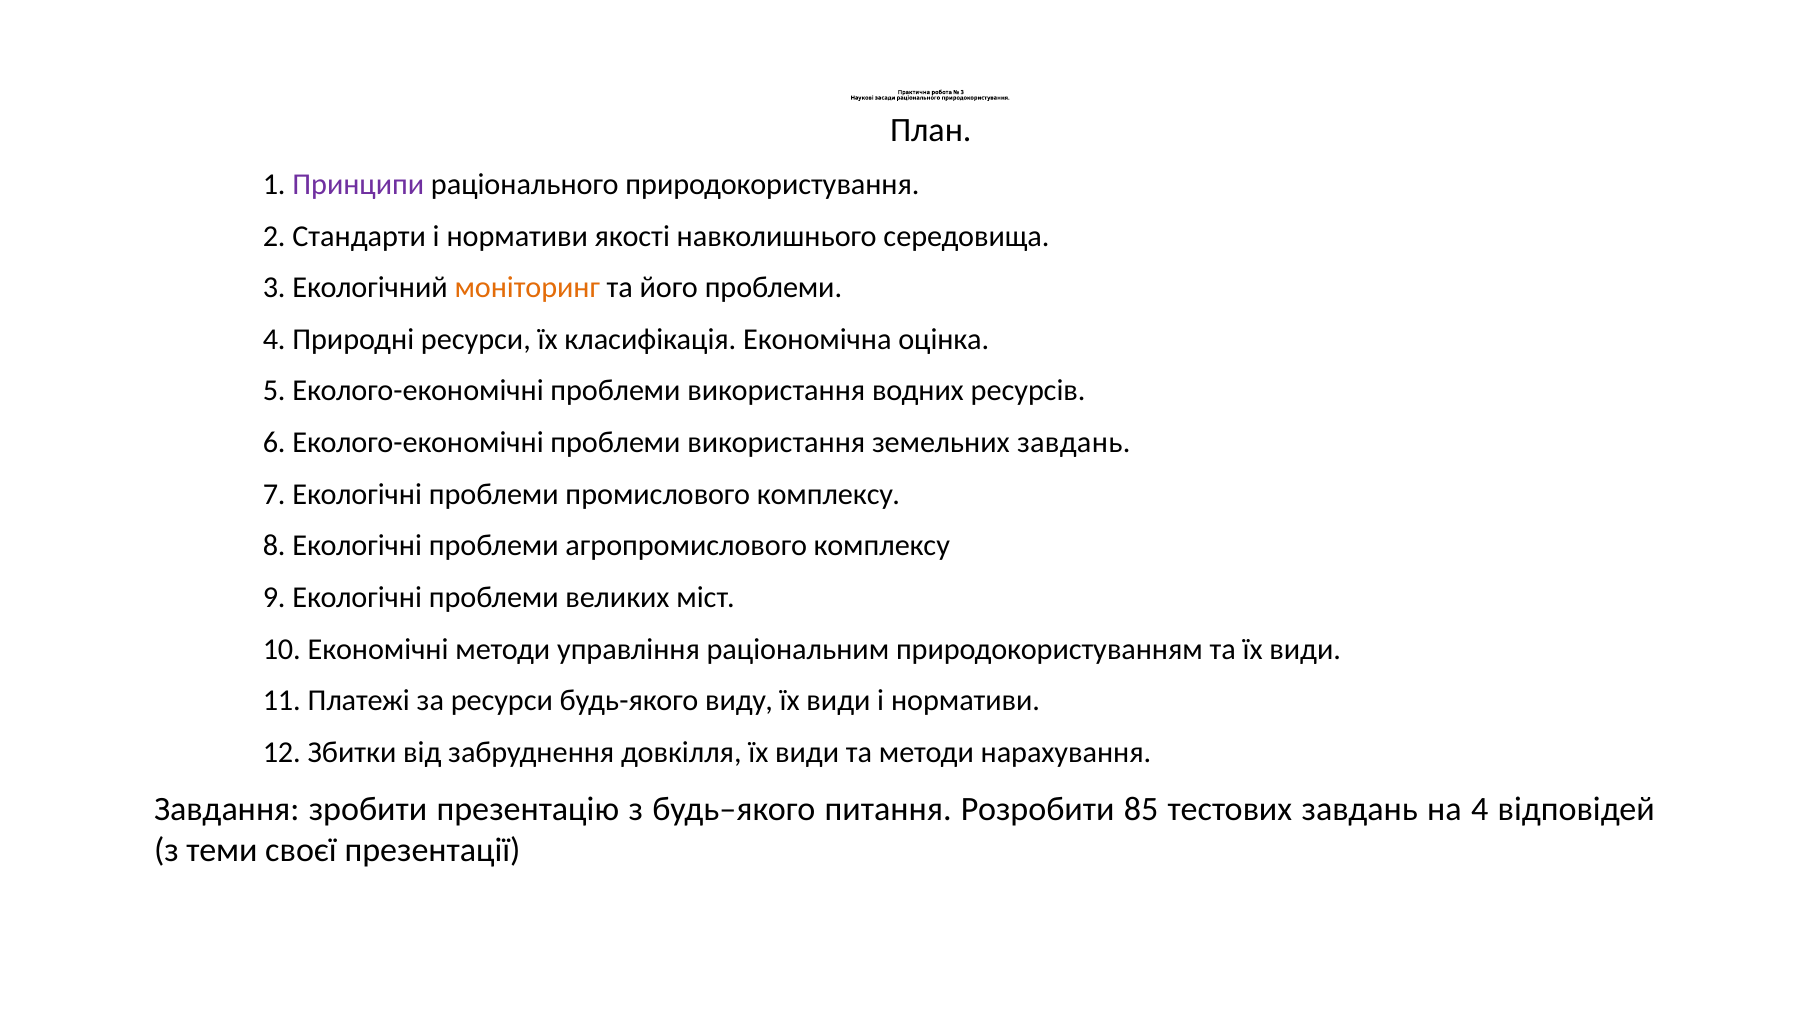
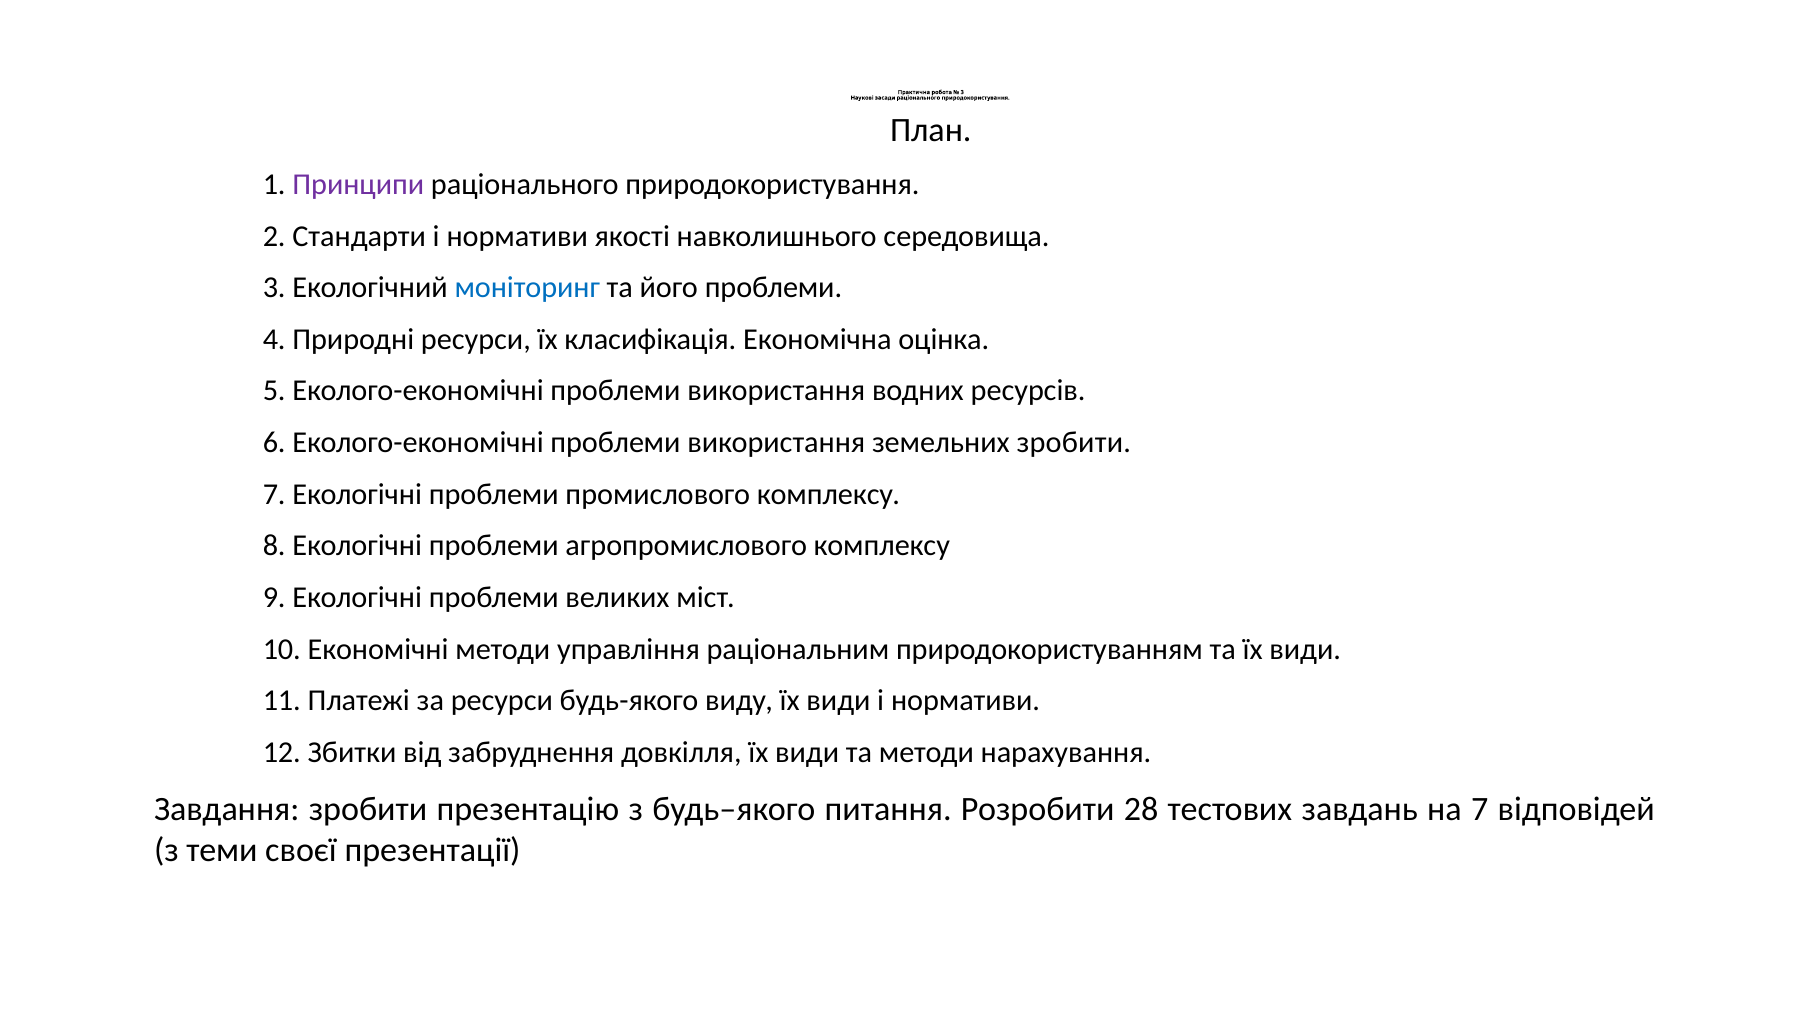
моніторинг colour: orange -> blue (527, 288)
земельних завдань: завдань -> зробити (1074, 442)
85: 85 -> 28 (1141, 809)
на 4: 4 -> 7 (1480, 809)
